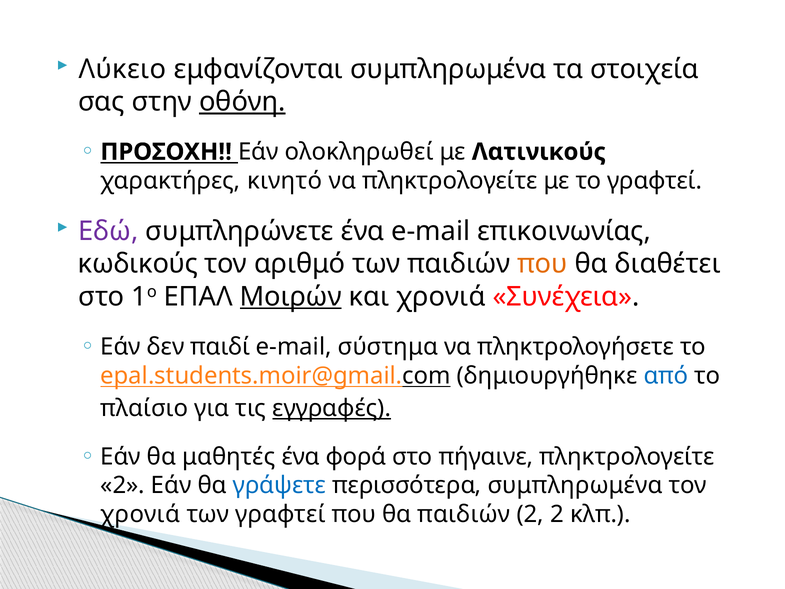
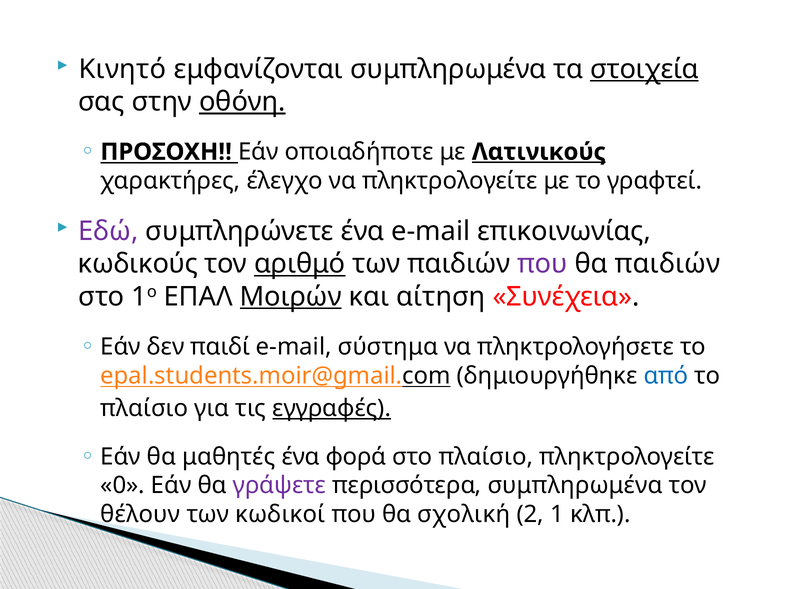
Λύκειο: Λύκειο -> Κινητό (122, 69)
στοιχεία underline: none -> present (644, 69)
ολοκληρωθεί: ολοκληρωθεί -> οποιαδήποτε (359, 152)
Λατινικούς underline: none -> present (539, 152)
κινητό: κινητό -> έλεγχο (285, 181)
αριθμό underline: none -> present (300, 264)
που colour: orange -> purple (542, 264)
θα διαθέτει: διαθέτει -> παιδιών (668, 264)
και χρονιά: χρονιά -> αίτηση (441, 297)
στο πήγαινε: πήγαινε -> πλαίσιο (486, 457)
2: 2 -> 0 (123, 485)
γράψετε colour: blue -> purple (280, 485)
χρονιά: χρονιά -> θέλουν (140, 514)
των γραφτεί: γραφτεί -> κωδικοί (280, 514)
θα παιδιών: παιδιών -> σχολική (464, 514)
2 2: 2 -> 1 (557, 514)
